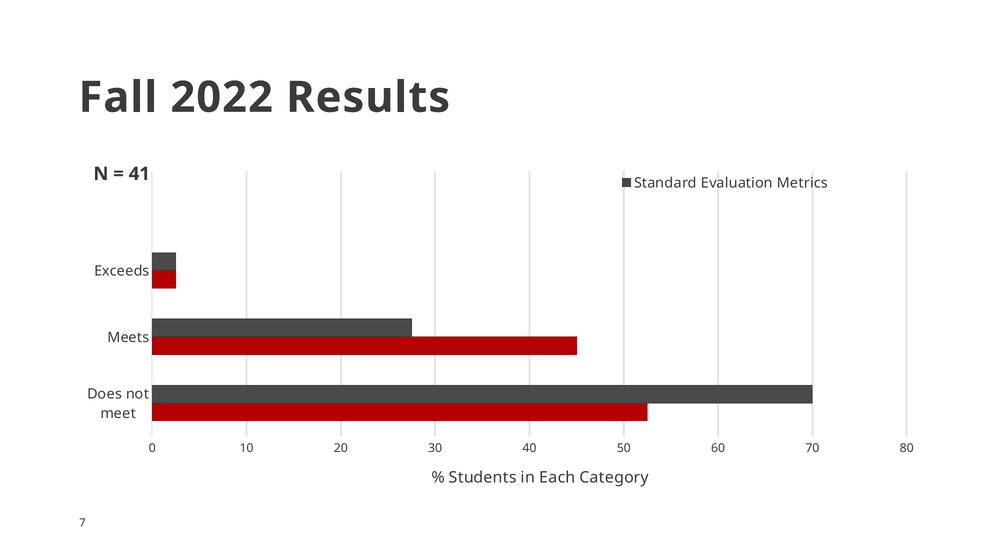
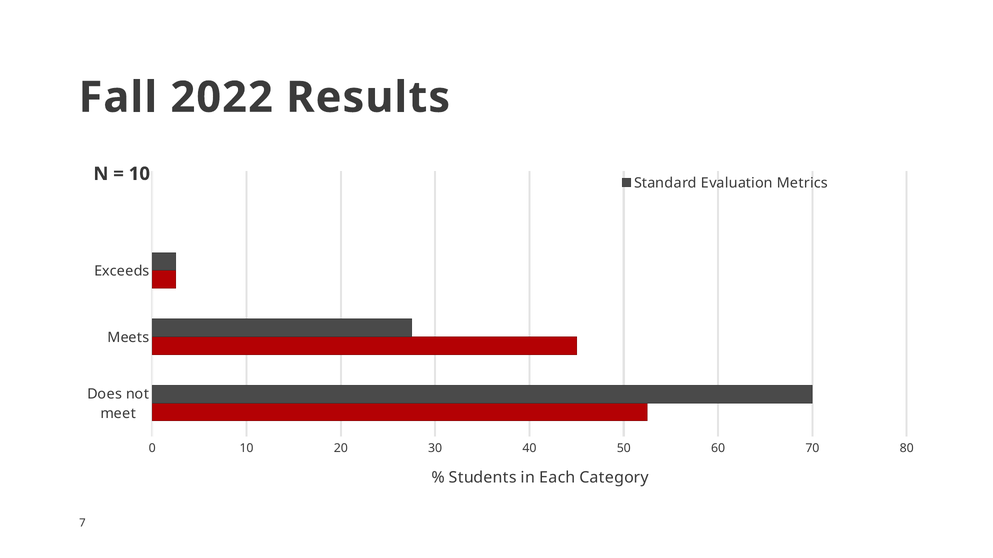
41: 41 -> 10 (139, 174)
